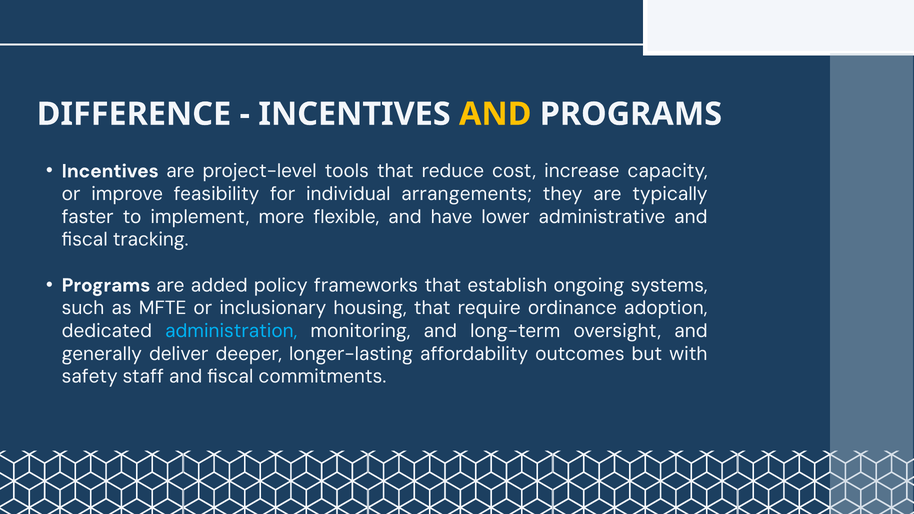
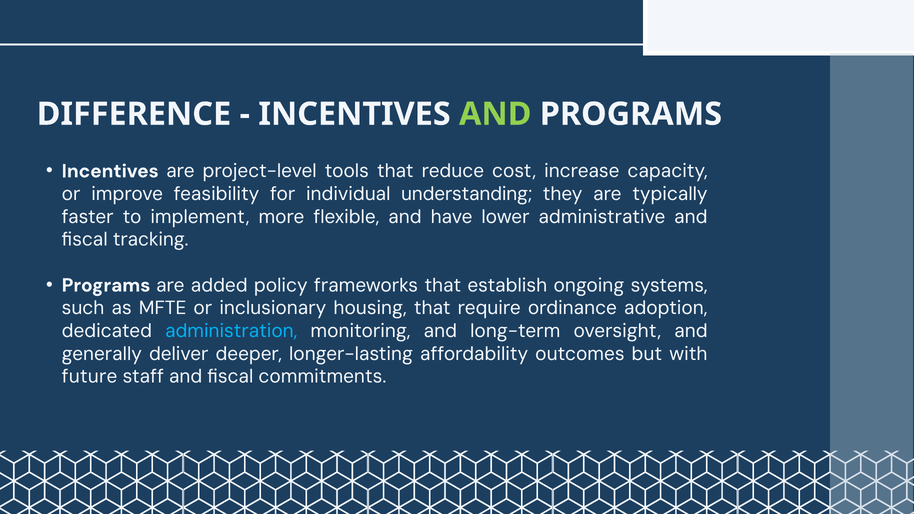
AND colour: yellow -> light green (495, 114)
arrangements: arrangements -> understanding (467, 194)
safety: safety -> future (90, 377)
